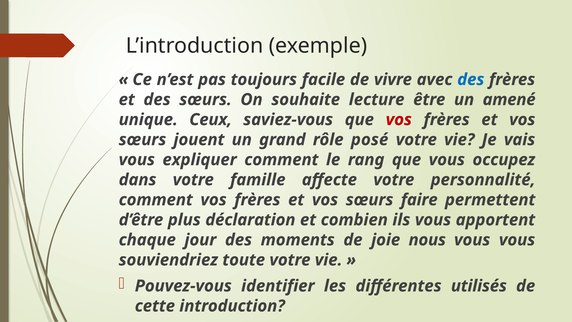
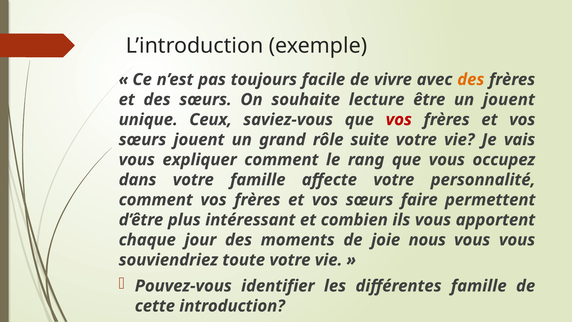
des colour: blue -> orange (471, 79)
un amené: amené -> jouent (509, 99)
posé: posé -> suite (370, 140)
déclaration: déclaration -> intéressant (250, 220)
différentes utilisés: utilisés -> famille (479, 286)
